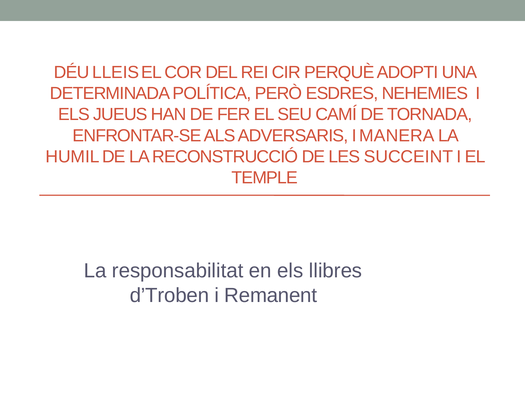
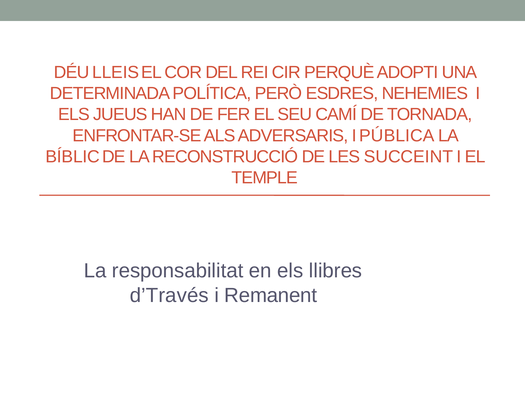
MANERA: MANERA -> PÚBLICA (397, 135)
HUMIL: HUMIL -> BÍBLIC (73, 156)
d’Troben: d’Troben -> d’Través (169, 295)
